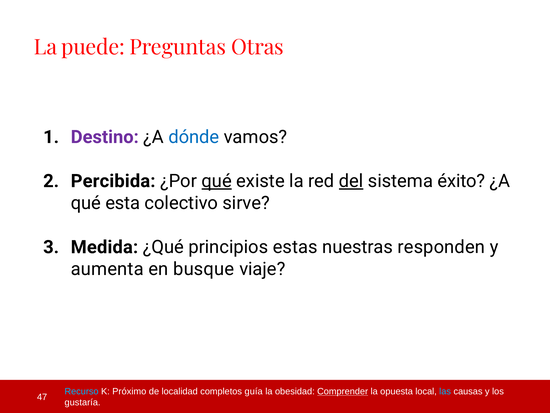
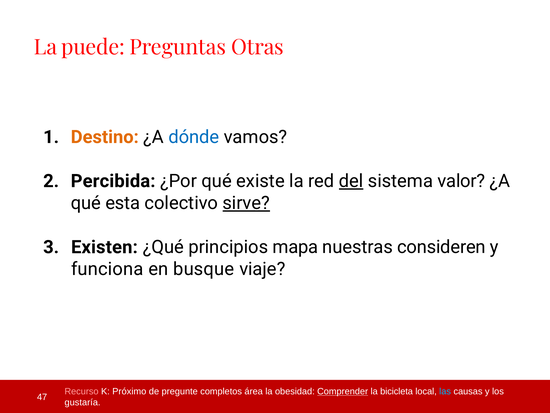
Destino colour: purple -> orange (105, 137)
qué underline: present -> none (217, 181)
éxito: éxito -> valor (461, 181)
sirve underline: none -> present (246, 203)
Medida: Medida -> Existen (104, 247)
estas: estas -> mapa (295, 247)
responden: responden -> consideren (441, 247)
aumenta: aumenta -> funciona (107, 269)
Recurso colour: light blue -> pink (82, 391)
localidad: localidad -> pregunte (180, 391)
guía: guía -> área (254, 391)
opuesta: opuesta -> bicicleta (397, 391)
